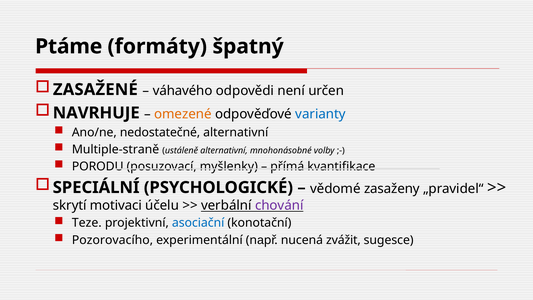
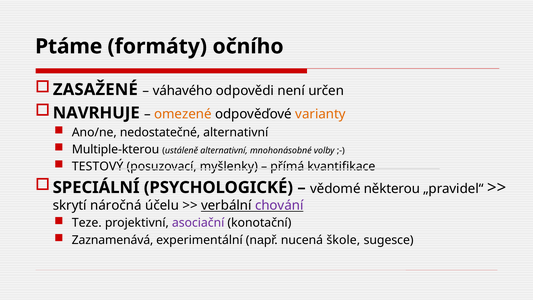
špatný: špatný -> očního (248, 46)
varianty colour: blue -> orange (321, 114)
Multiple-straně: Multiple-straně -> Multiple-kterou (116, 149)
PORODU: PORODU -> TESTOVÝ (98, 166)
zasaženy: zasaženy -> některou (392, 188)
motivaci: motivaci -> náročná (116, 205)
asociační colour: blue -> purple (198, 223)
Pozorovacího: Pozorovacího -> Zaznamenává (113, 240)
zvážit: zvážit -> škole (343, 240)
